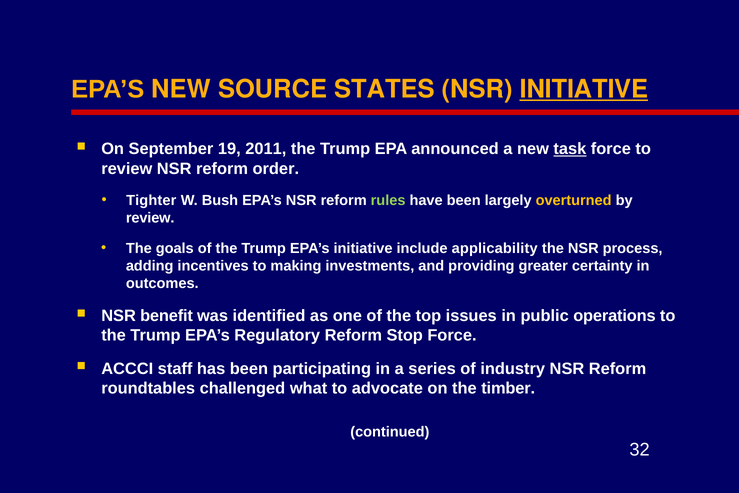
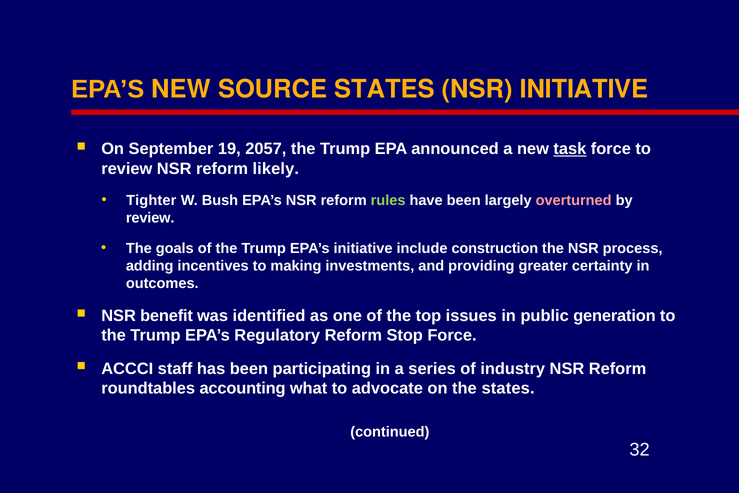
INITIATIVE underline: present -> none (584, 89)
2011: 2011 -> 2057 (266, 149)
order: order -> likely (276, 169)
overturned colour: yellow -> pink (574, 200)
applicability: applicability -> construction (495, 248)
operations: operations -> generation (614, 316)
challenged: challenged -> accounting (243, 388)
the timber: timber -> states (508, 388)
